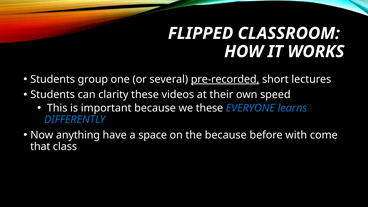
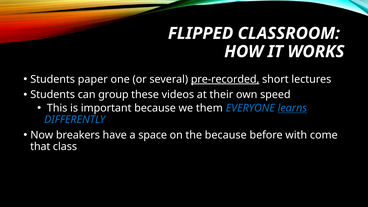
group: group -> paper (93, 79)
clarity: clarity -> group (113, 95)
we these: these -> them (209, 108)
learns underline: none -> present (292, 108)
anything: anything -> breakers (78, 135)
